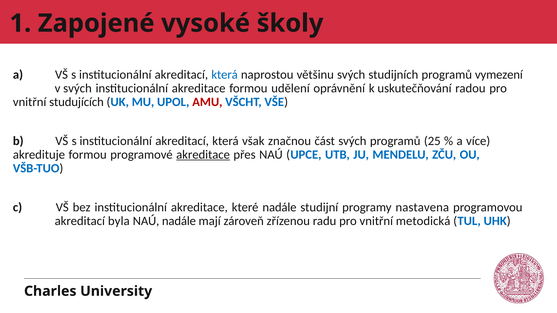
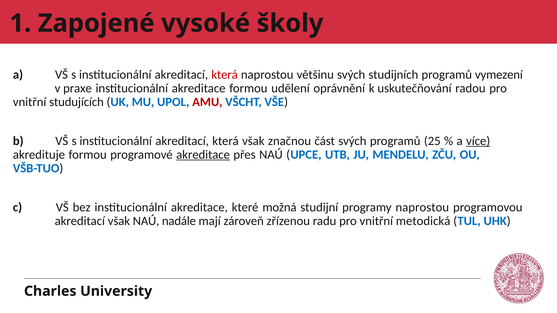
která colour: blue -> red (225, 75)
v svých: svých -> praxe (78, 88)
více underline: none -> present (478, 141)
které nadále: nadále -> možná (279, 207)
programy nastavena: nastavena -> naprostou (422, 207)
akreditací byla: byla -> však (119, 221)
